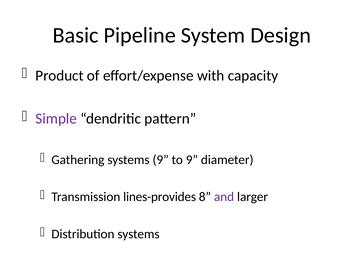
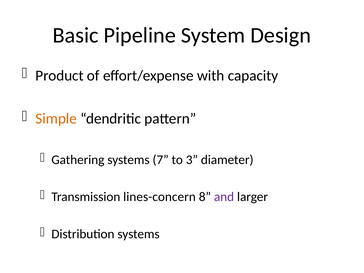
Simple colour: purple -> orange (56, 119)
systems 9: 9 -> 7 (161, 160)
to 9: 9 -> 3 (192, 160)
lines-provides: lines-provides -> lines-concern (160, 197)
